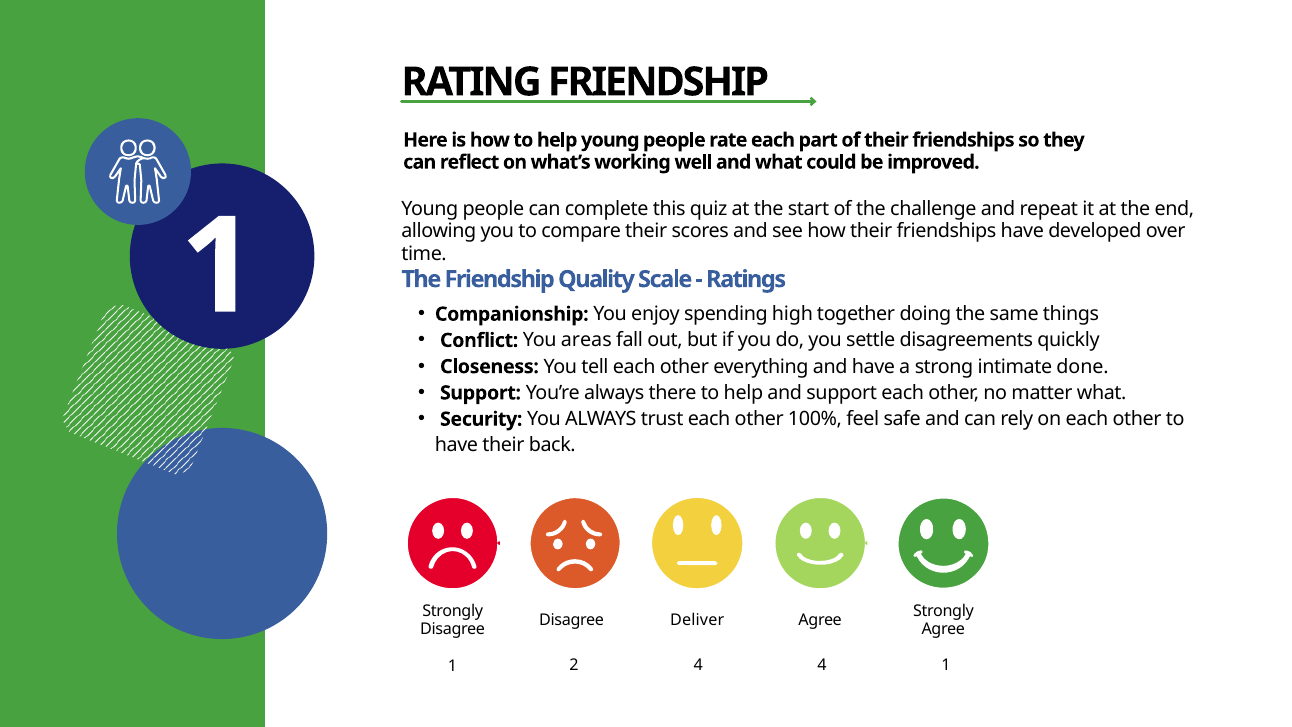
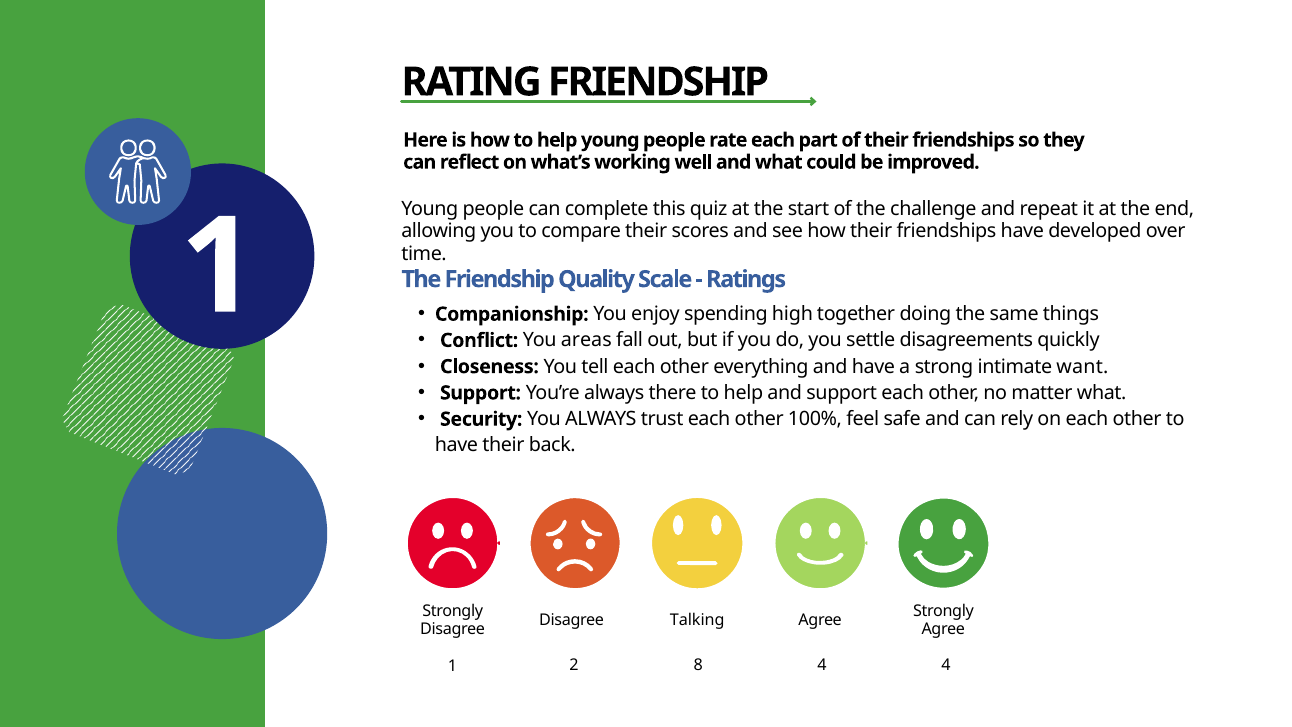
done: done -> want (1082, 367)
Deliver: Deliver -> Talking (697, 620)
2 4: 4 -> 8 (698, 665)
4 1: 1 -> 4 (946, 665)
